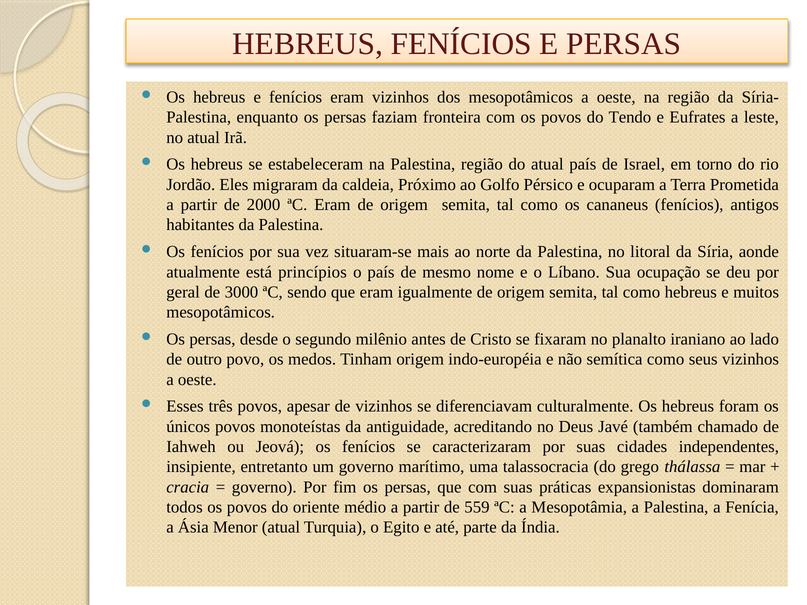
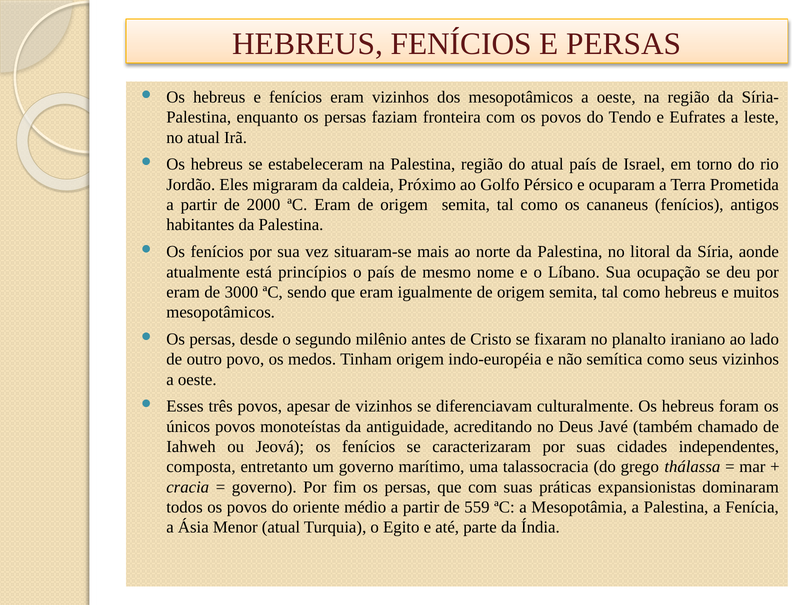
geral: geral -> eram (183, 292)
insipiente: insipiente -> composta (201, 467)
